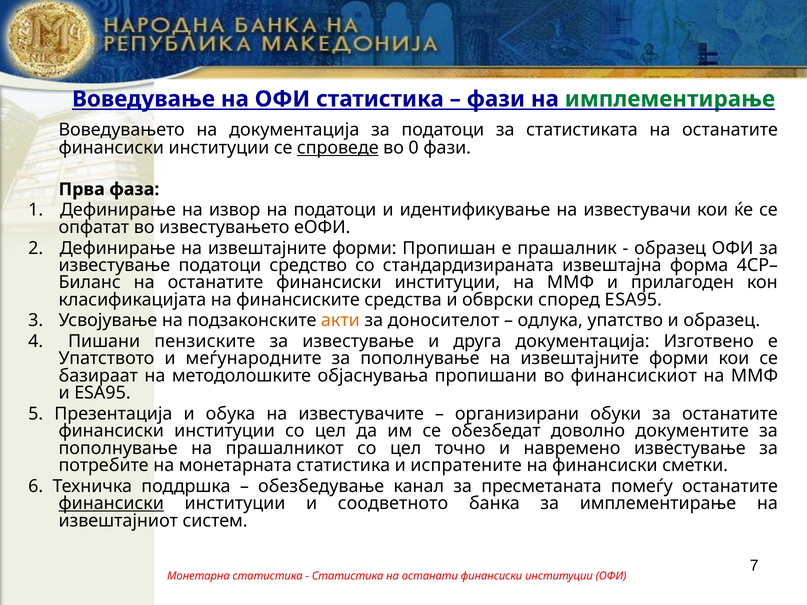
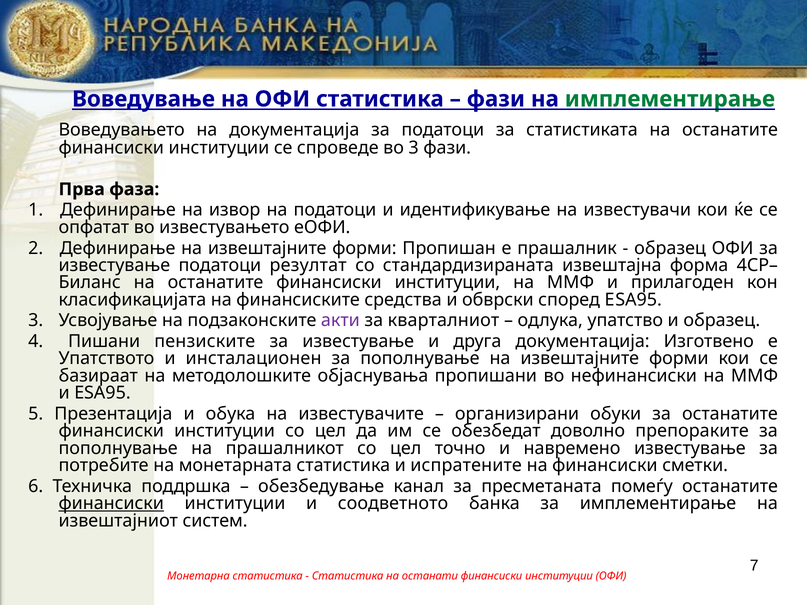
спроведе underline: present -> none (338, 148)
во 0: 0 -> 3 (414, 148)
средство: средство -> резултат (308, 265)
акти colour: orange -> purple (340, 321)
доносителот: доносителот -> кварталниот (444, 321)
меѓународните: меѓународните -> инсталационен (254, 359)
финансискиот: финансискиот -> нефинансиски (634, 376)
документите: документите -> препораките (692, 431)
